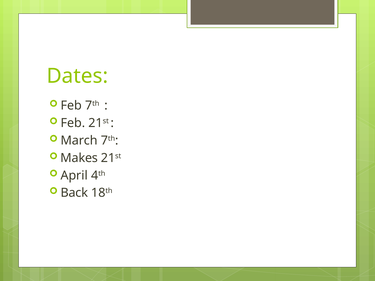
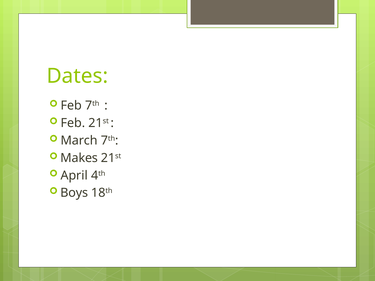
Back: Back -> Boys (74, 193)
